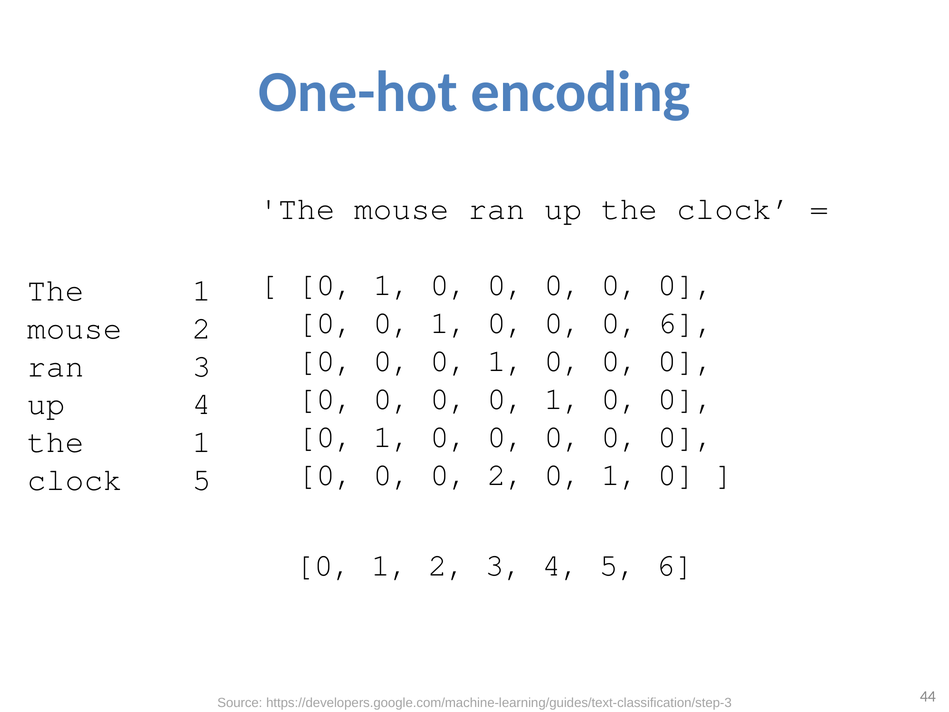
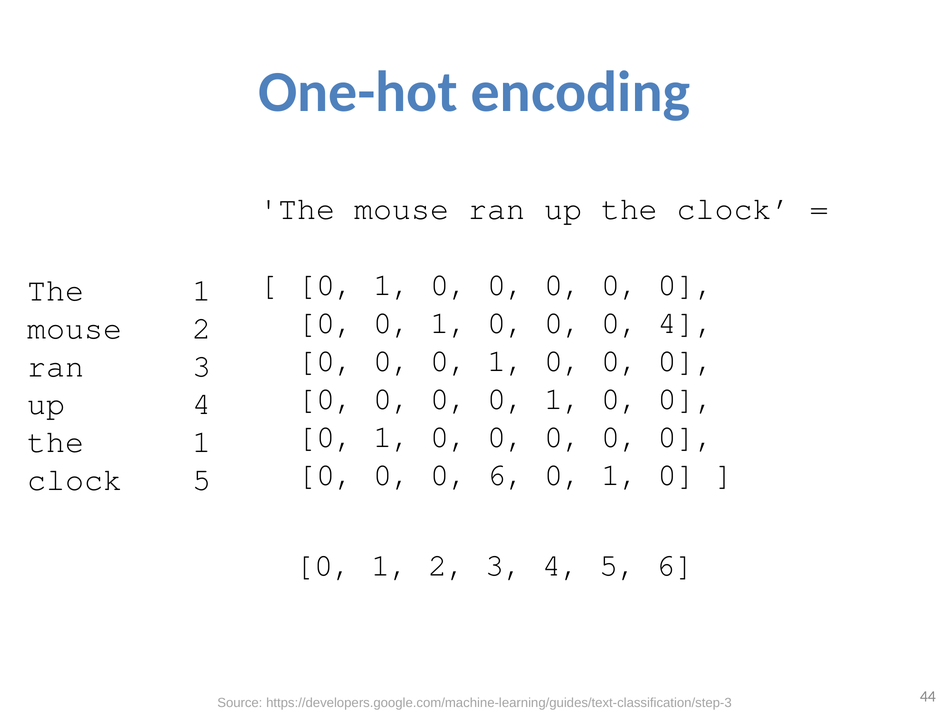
0 6: 6 -> 4 (686, 323)
0 2: 2 -> 6 (506, 474)
